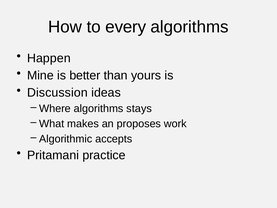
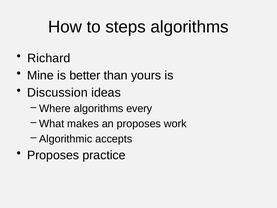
every: every -> steps (126, 27)
Happen: Happen -> Richard (49, 58)
stays: stays -> every (139, 108)
Pritamani: Pritamani -> Proposes (53, 155)
